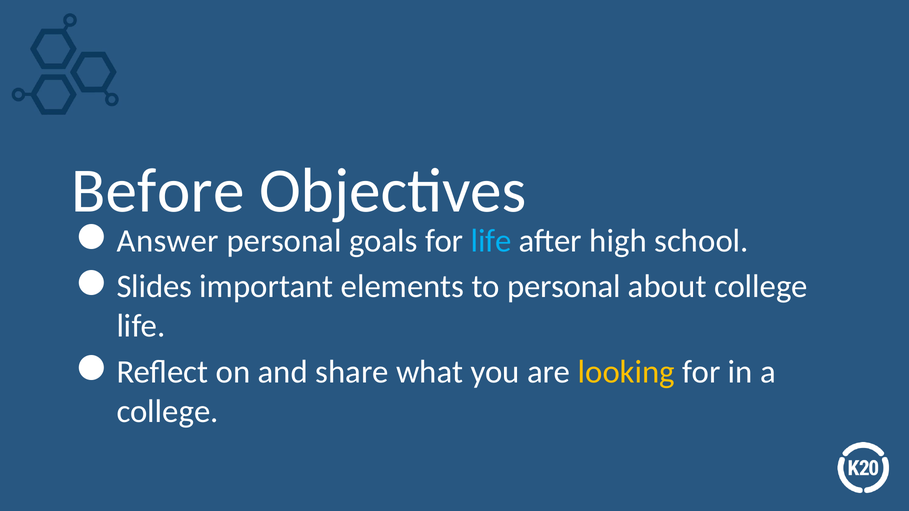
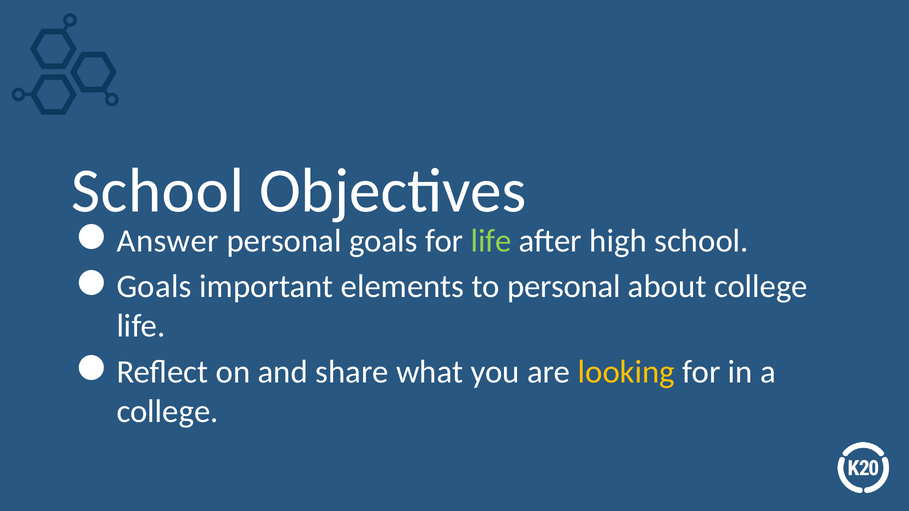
Before: Before -> School (158, 191)
life colour: light blue -> light green (491, 241)
Slides: Slides -> Goals (154, 287)
